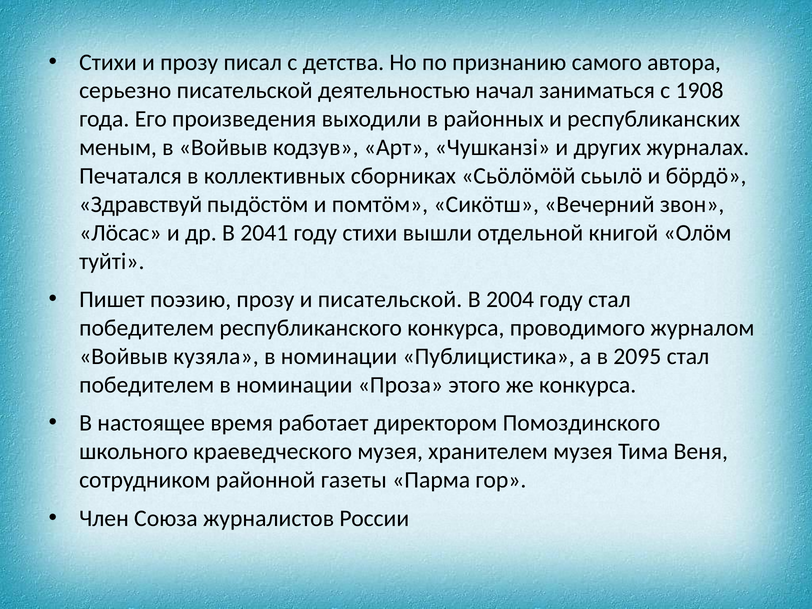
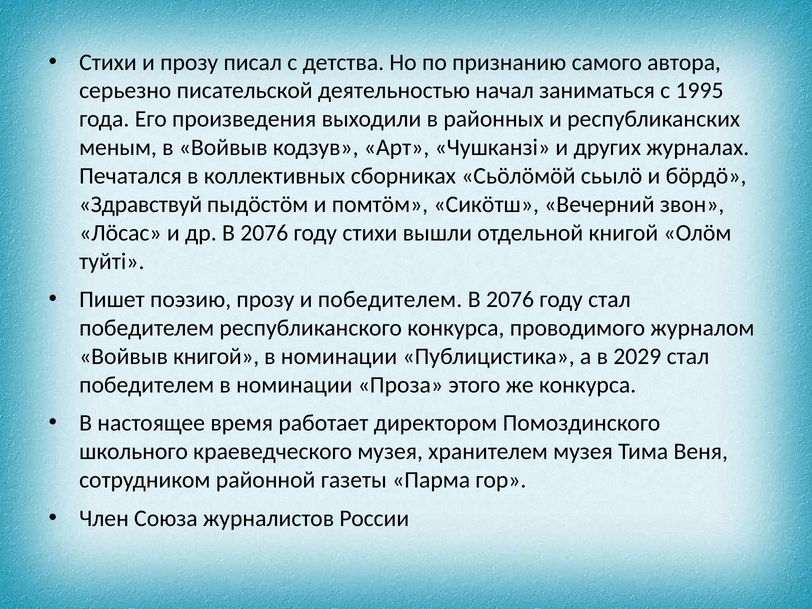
1908: 1908 -> 1995 (700, 91)
др В 2041: 2041 -> 2076 (264, 233)
и писательской: писательской -> победителем (390, 300)
2004: 2004 -> 2076 (510, 300)
Войвыв кузяла: кузяла -> книгой (216, 356)
2095: 2095 -> 2029 (637, 356)
